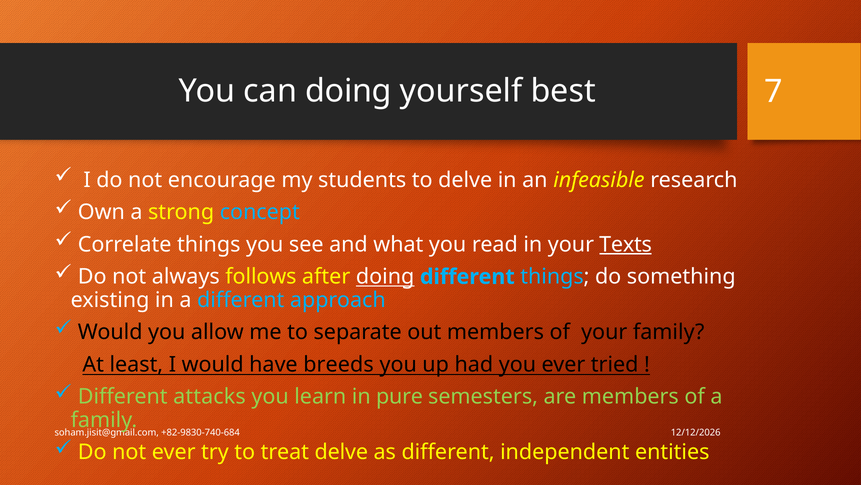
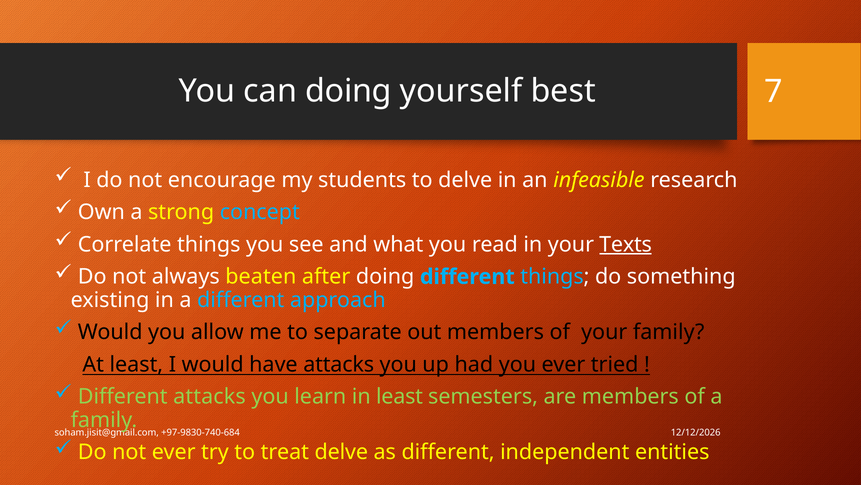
follows: follows -> beaten (261, 276)
doing underline: present -> none (385, 276)
have breeds: breeds -> attacks (339, 364)
in pure: pure -> least (400, 396)
+82-9830-740-684: +82-9830-740-684 -> +97-9830-740-684 (201, 432)
